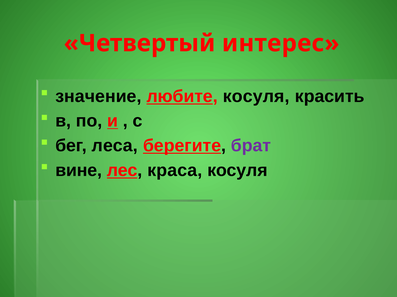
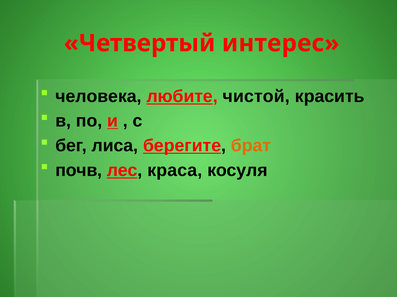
значение: значение -> человека (98, 97)
любите косуля: косуля -> чистой (256, 97)
леса: леса -> лиса (115, 146)
брат colour: purple -> orange (251, 146)
вине: вине -> почв (79, 171)
